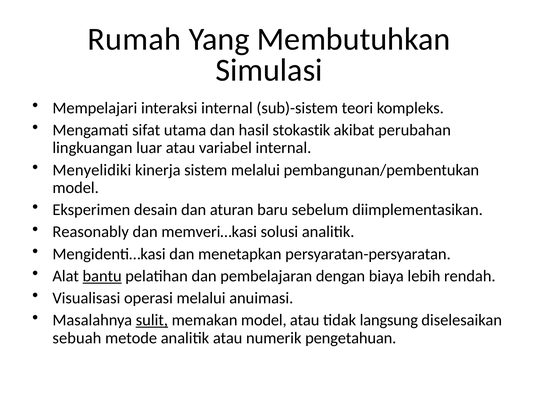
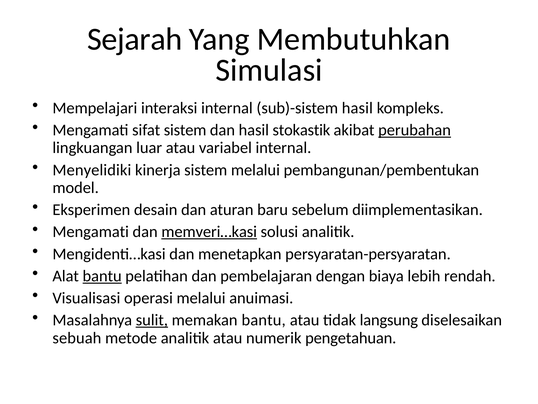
Rumah: Rumah -> Sejarah (135, 39)
sub)-sistem teori: teori -> hasil (357, 108)
sifat utama: utama -> sistem (185, 130)
perubahan underline: none -> present (415, 130)
Reasonably: Reasonably -> Mengamati (91, 232)
memveri…kasi underline: none -> present (209, 232)
memakan model: model -> bantu (264, 320)
